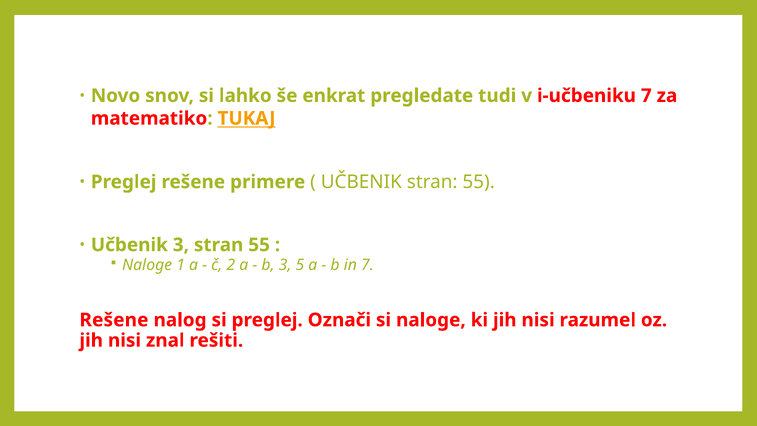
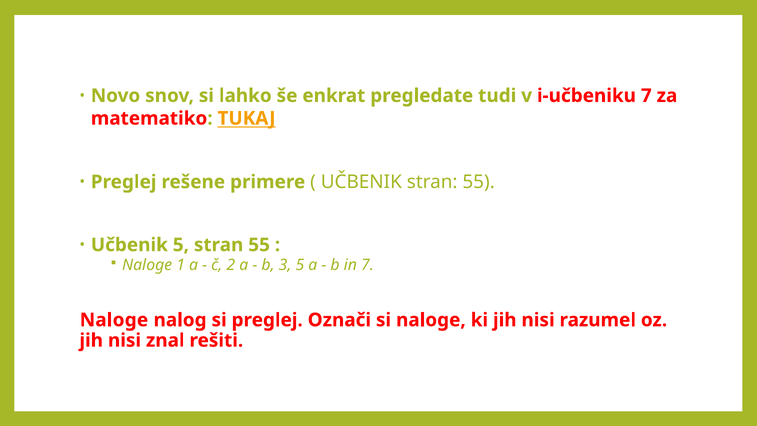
Učbenik 3: 3 -> 5 (181, 245)
Rešene: Rešene -> Naloge (114, 320)
